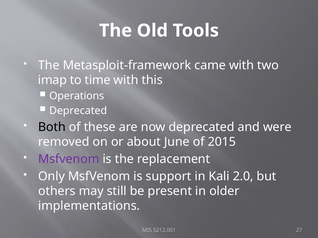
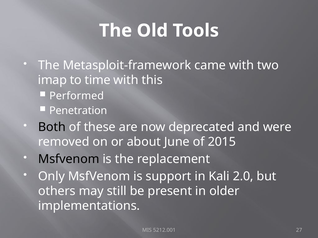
Operations: Operations -> Performed (77, 96)
Deprecated: Deprecated -> Penetration (78, 111)
Msfvenom colour: purple -> black (69, 159)
